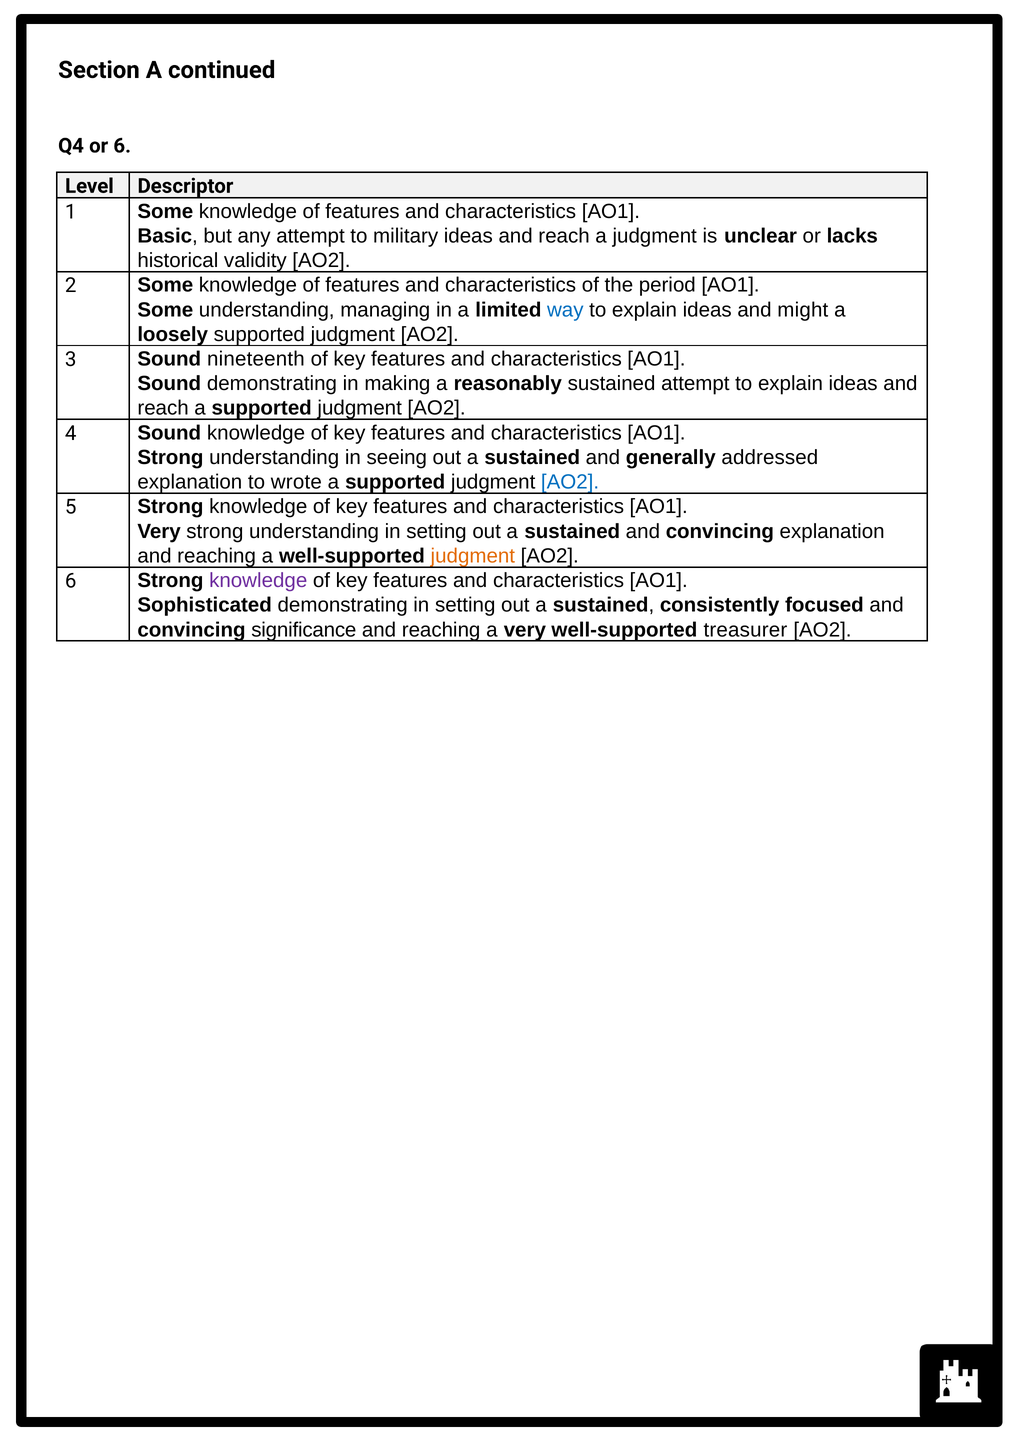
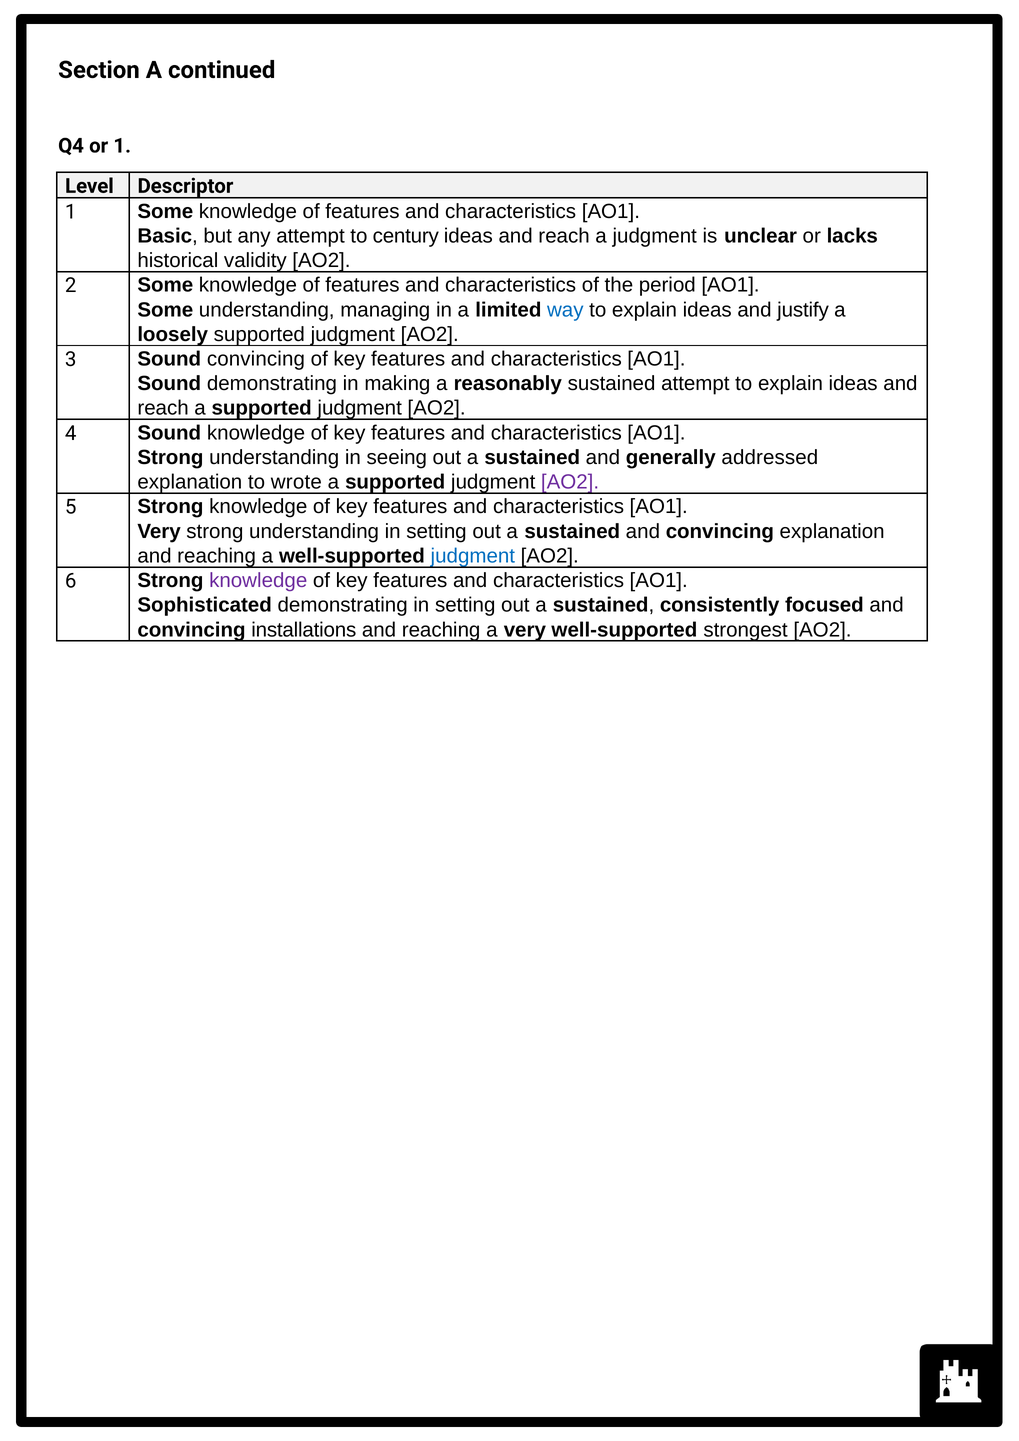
or 6: 6 -> 1 (122, 146)
military: military -> century (406, 236)
might: might -> justify (803, 310)
Sound nineteenth: nineteenth -> convincing (256, 359)
AO2 colour: blue -> purple (570, 482)
judgment colour: orange -> blue (473, 556)
significance: significance -> installations (304, 630)
treasurer: treasurer -> strongest (746, 630)
